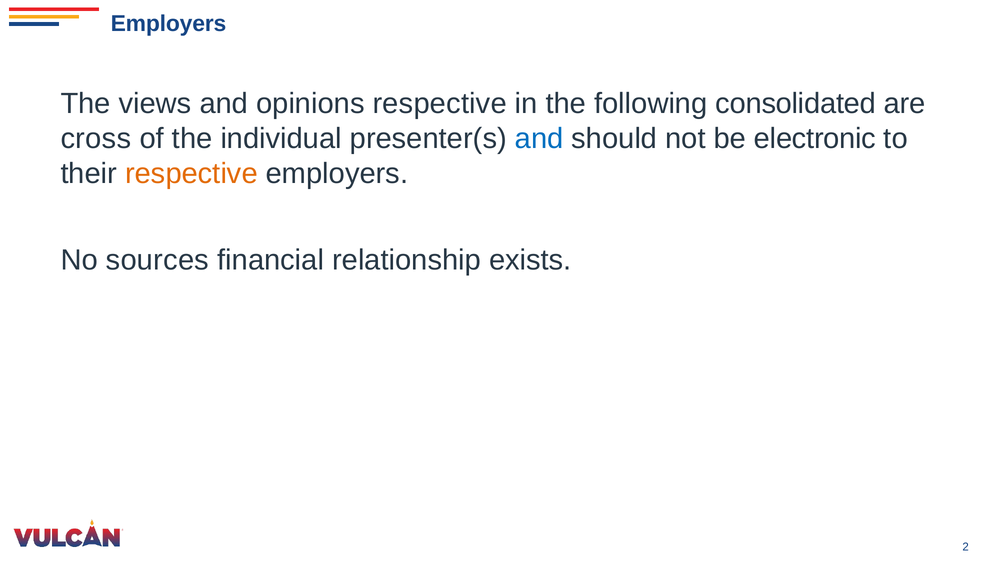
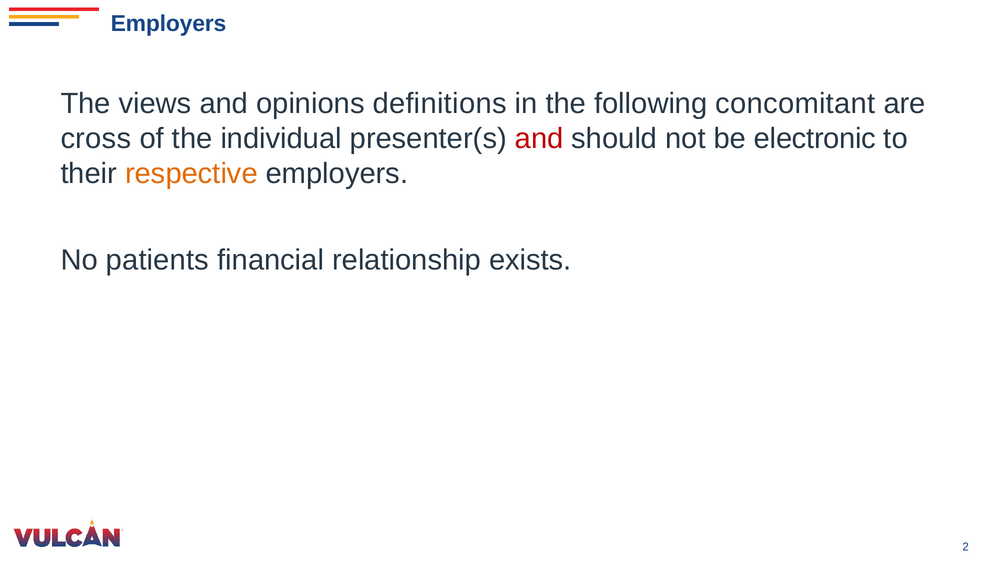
opinions respective: respective -> definitions (440, 103)
consolidated: consolidated -> concomitant (795, 103)
and colour: blue -> red (539, 138)
sources: sources -> patients (157, 260)
